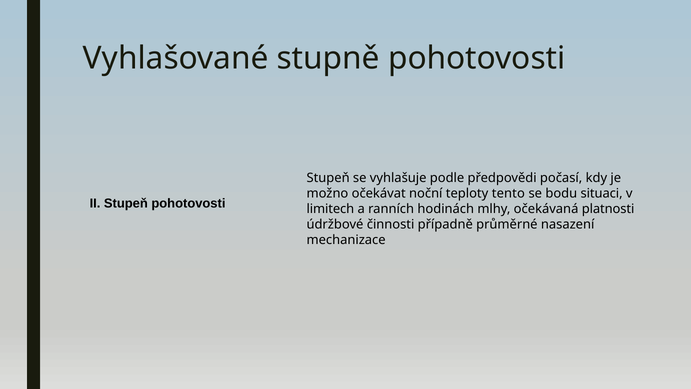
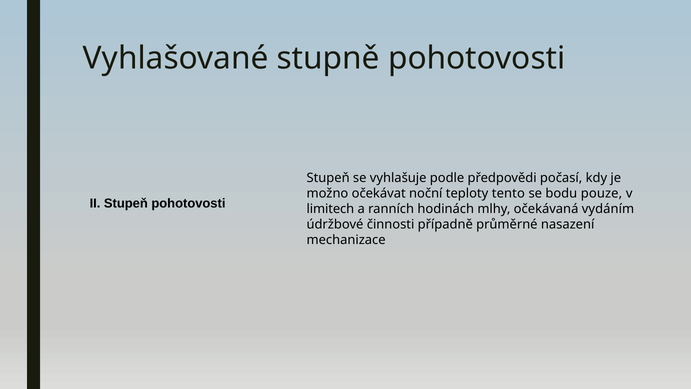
situaci: situaci -> pouze (601, 193)
platnosti: platnosti -> vydáním (608, 209)
